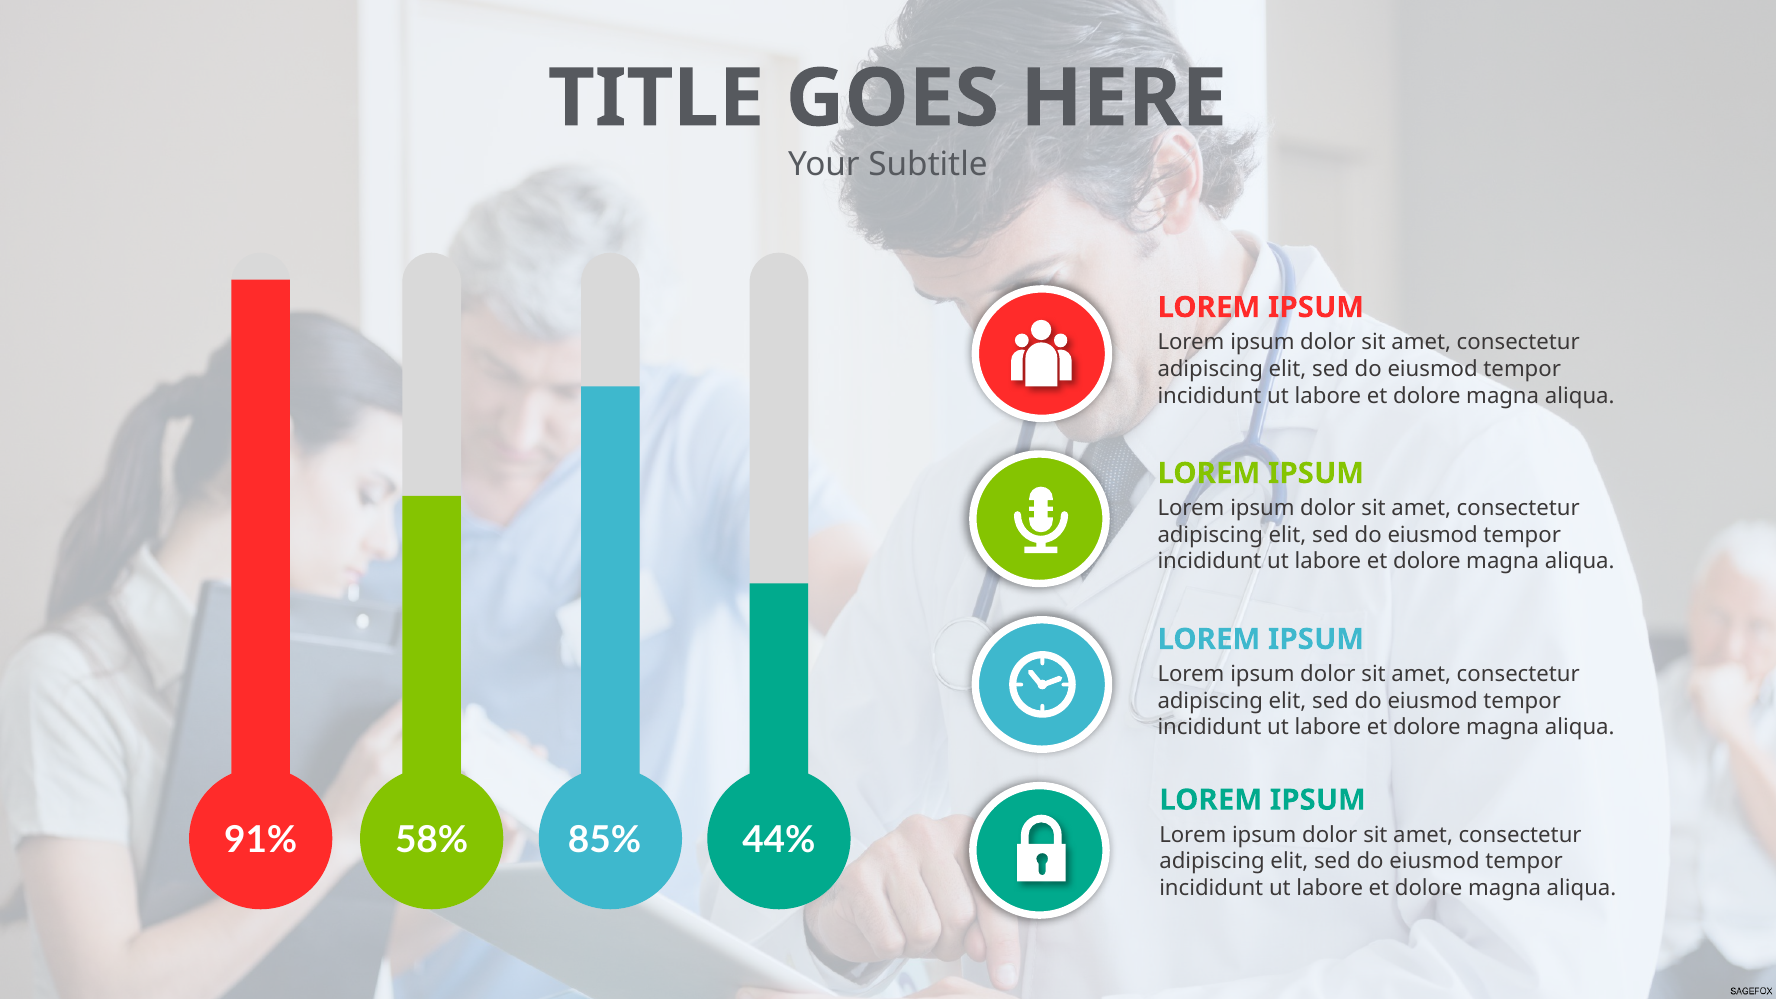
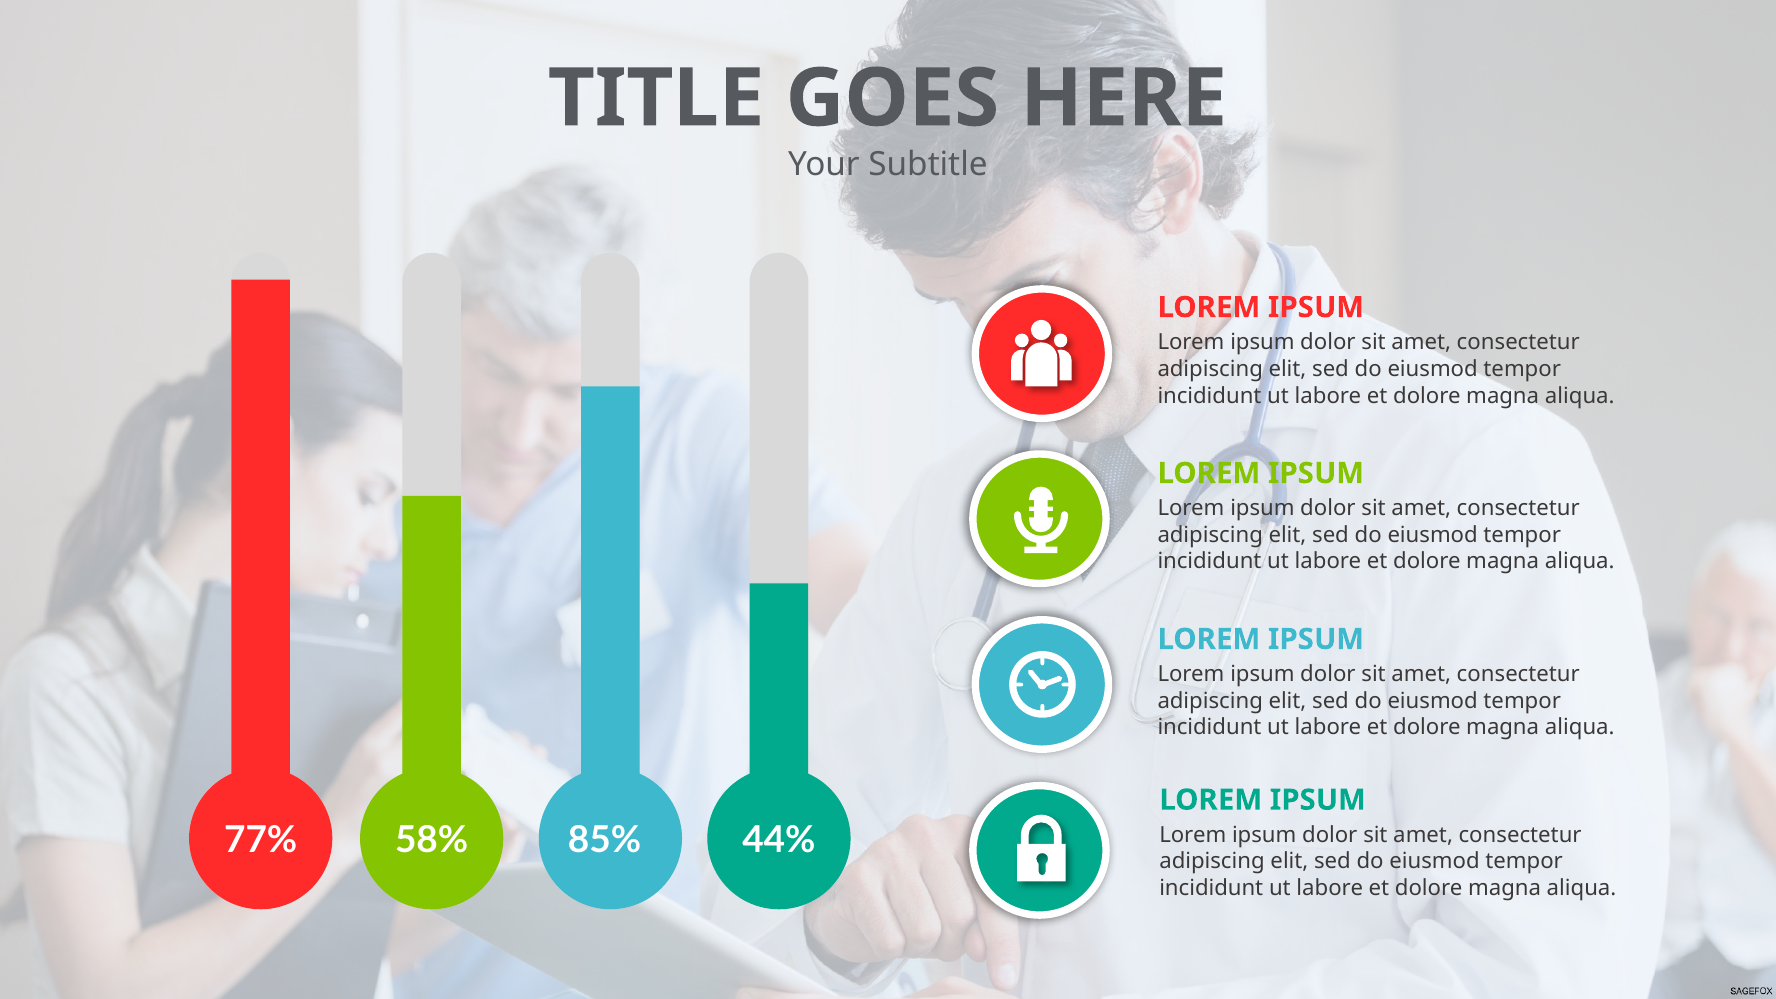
91%: 91% -> 77% (261, 840)
